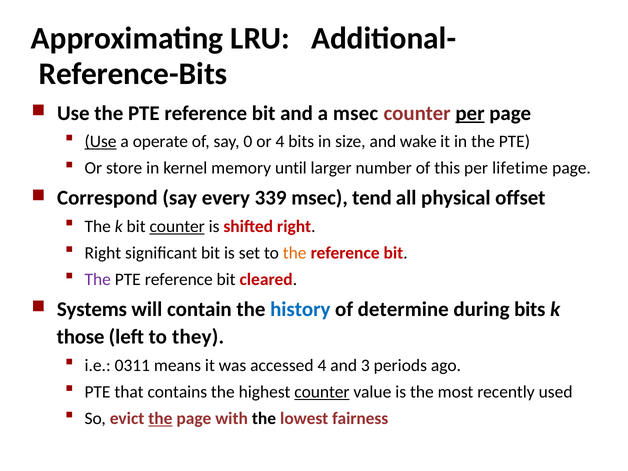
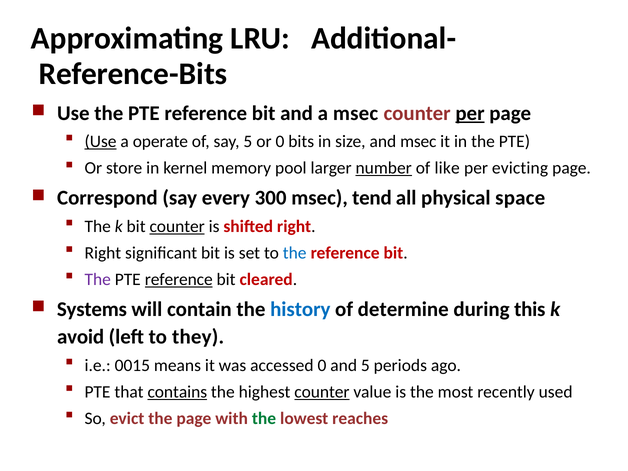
say 0: 0 -> 5 (248, 142)
or 4: 4 -> 0 (280, 142)
and wake: wake -> msec (418, 142)
until: until -> pool (291, 168)
number underline: none -> present (384, 168)
this: this -> like (447, 168)
lifetime: lifetime -> evicting (520, 168)
339: 339 -> 300 (271, 198)
offset: offset -> space (520, 198)
the colour: orange -> blue (295, 253)
reference underline: none -> present (179, 280)
during bits: bits -> this (530, 309)
those: those -> avoid (81, 337)
0311: 0311 -> 0015 (132, 365)
accessed 4: 4 -> 0 (322, 365)
and 3: 3 -> 5 (365, 365)
contains underline: none -> present (177, 392)
the underline: present -> none (160, 419)
the colour: black -> green (264, 419)
fairness: fairness -> reaches (360, 419)
